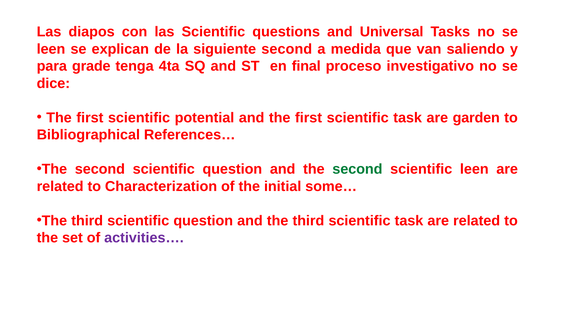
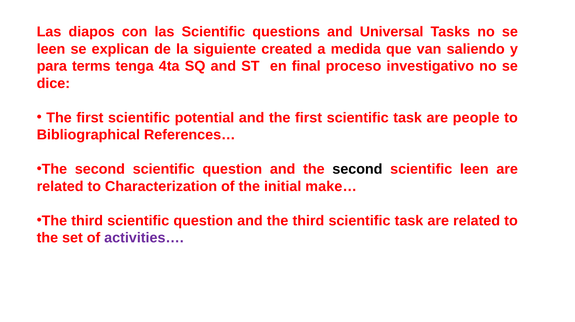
siguiente second: second -> created (287, 49)
grade: grade -> terms (91, 66)
garden: garden -> people (476, 118)
second colour: green -> black (357, 169)
some…: some… -> make… (331, 186)
